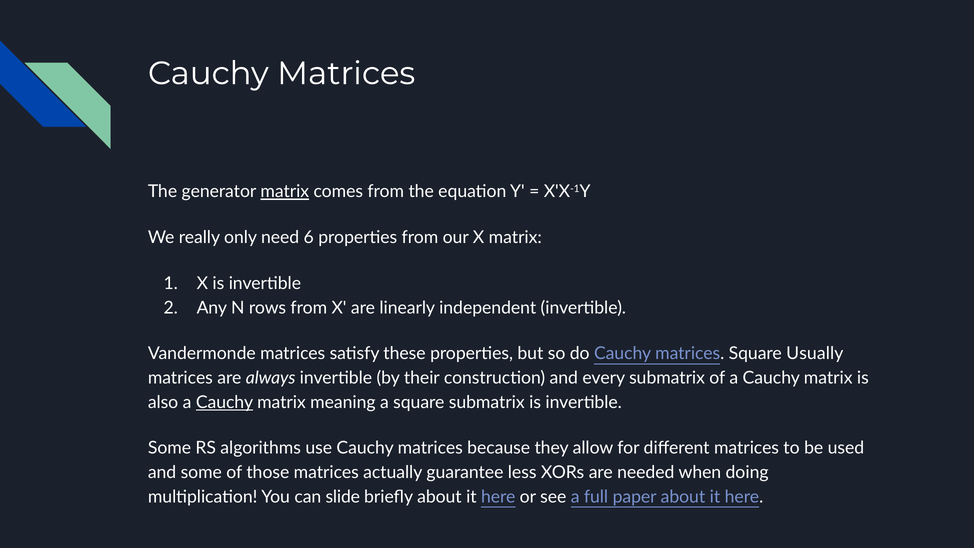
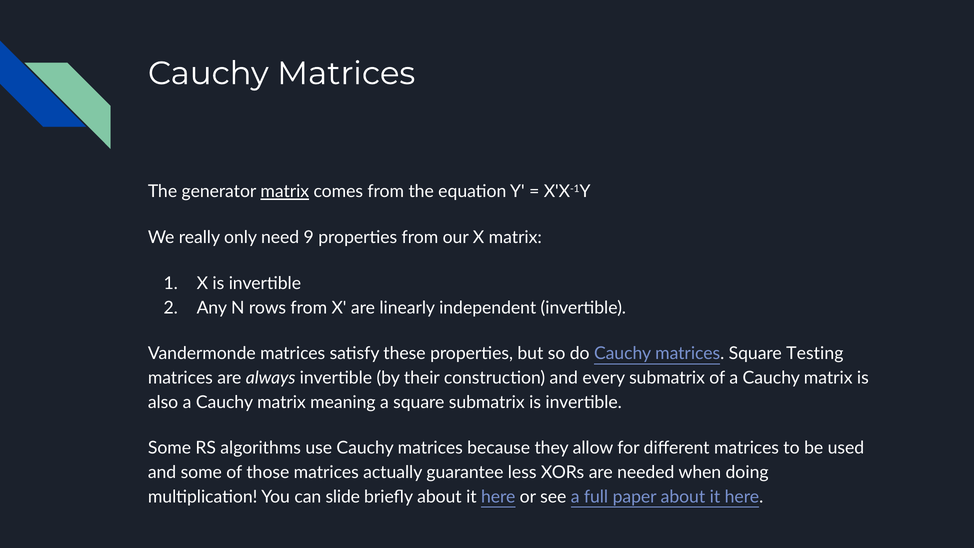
6: 6 -> 9 (309, 238)
Usually: Usually -> Testing (815, 354)
Cauchy underline: present -> none (225, 402)
